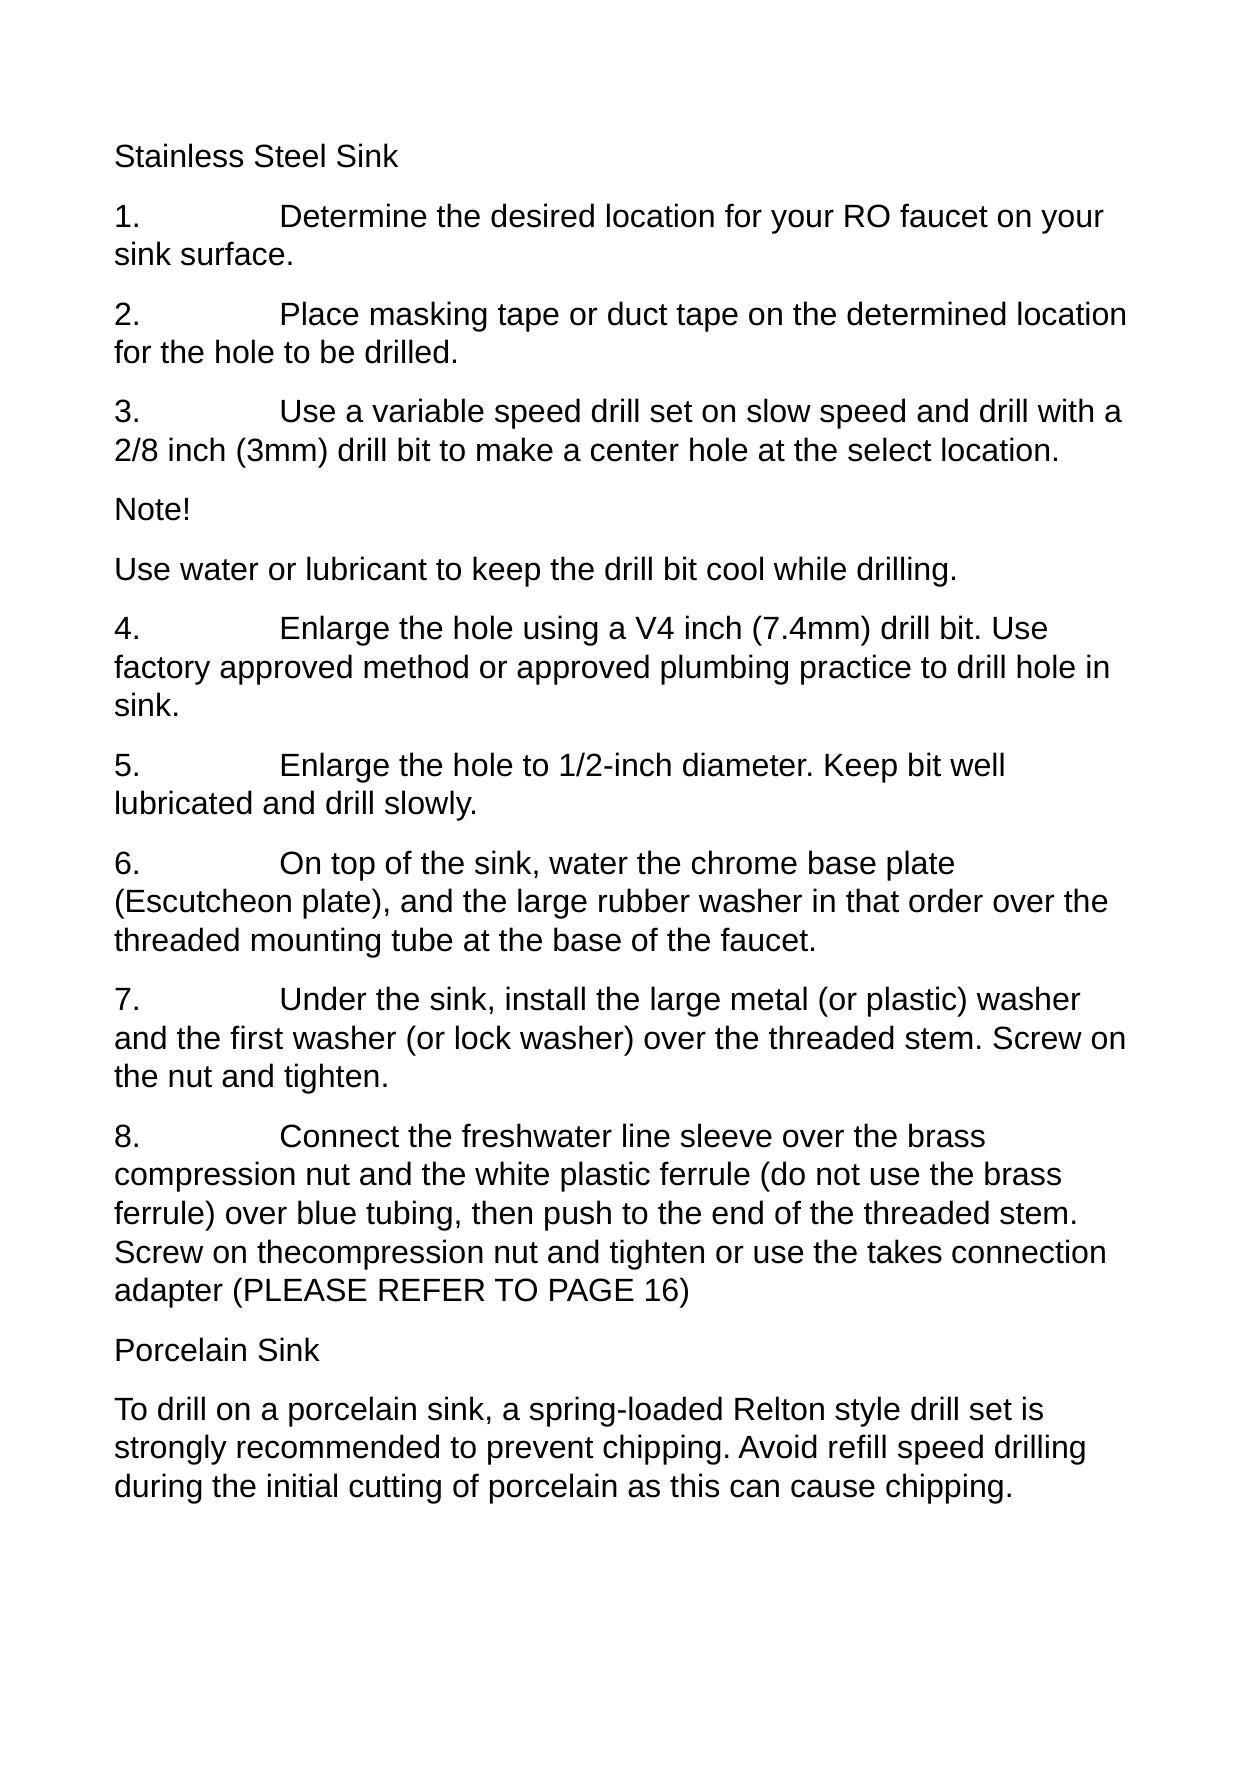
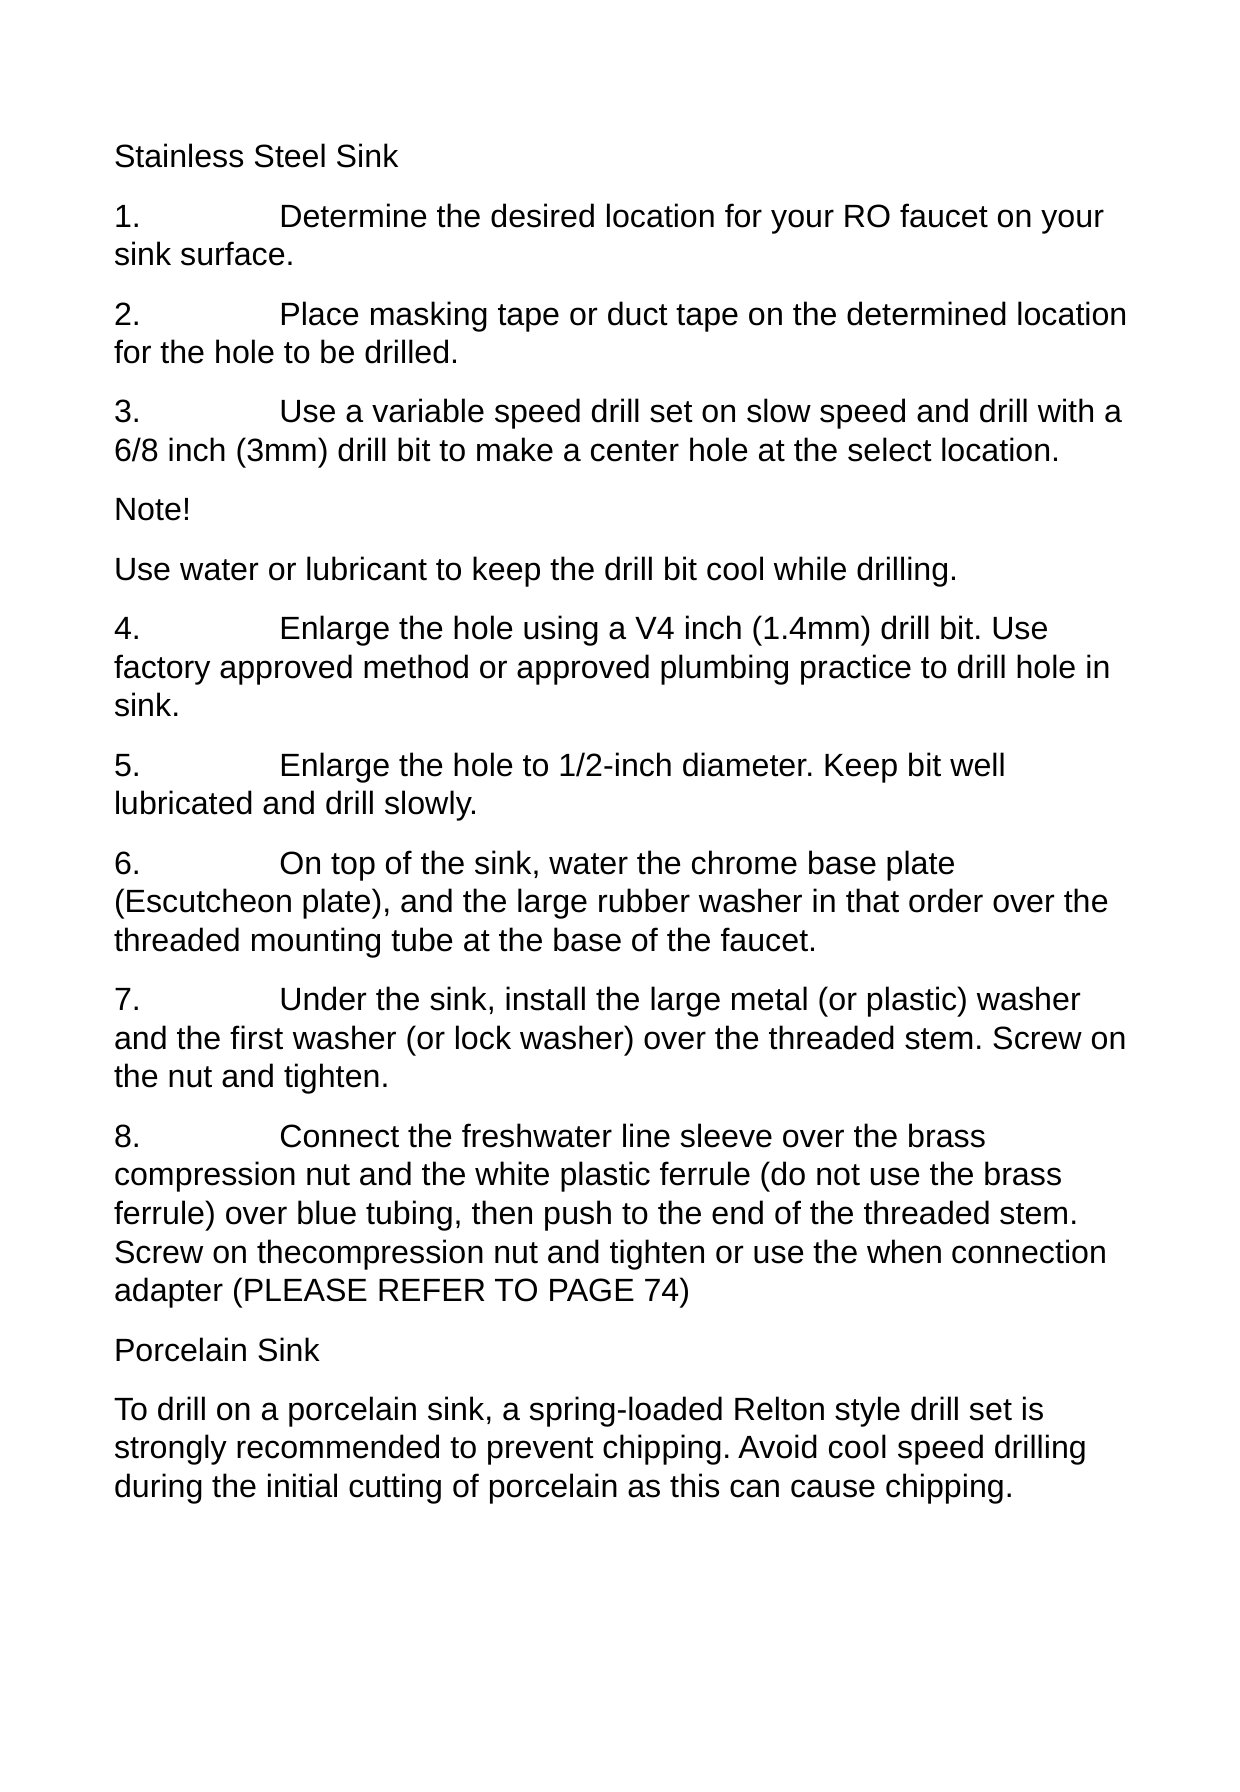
2/8: 2/8 -> 6/8 (136, 451)
7.4mm: 7.4mm -> 1.4mm (812, 629)
takes: takes -> when (905, 1252)
16: 16 -> 74 (667, 1290)
Avoid refill: refill -> cool (858, 1448)
